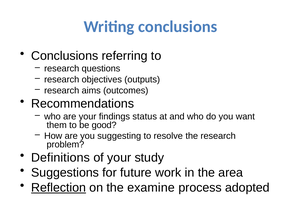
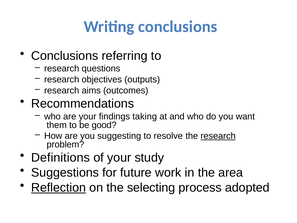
status: status -> taking (145, 116)
research underline: none -> present (218, 136)
examine: examine -> selecting (151, 187)
